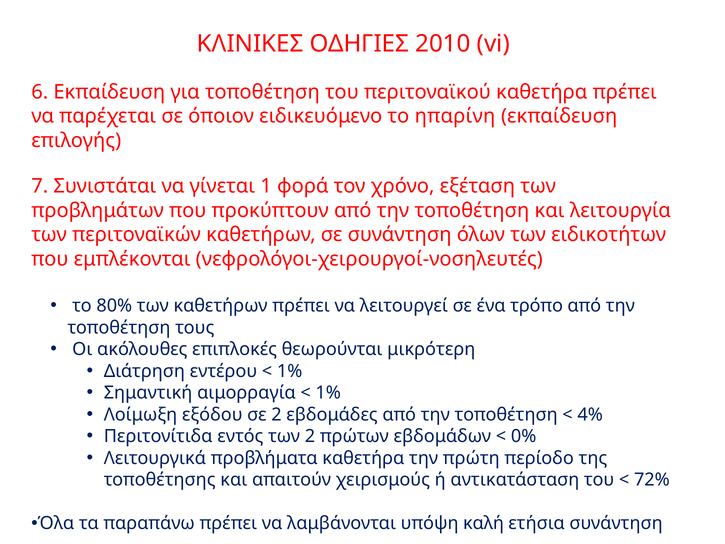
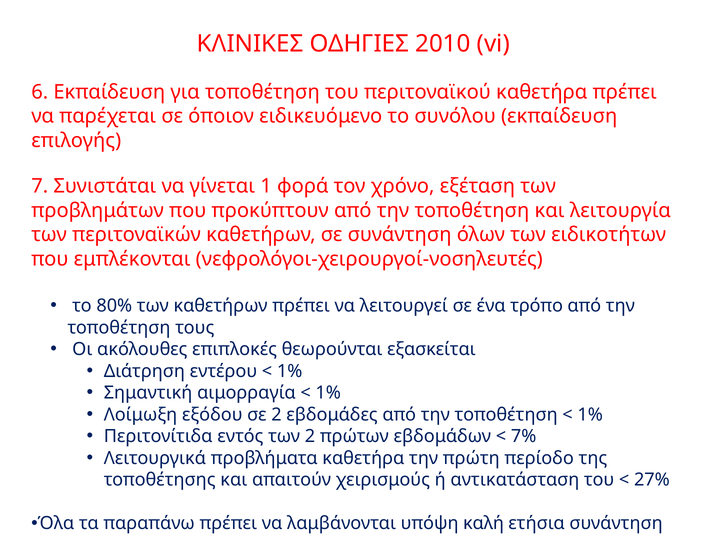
ηπαρίνη: ηπαρίνη -> συνόλου (455, 116)
μικρότερη: μικρότερη -> εξασκείται (431, 349)
4%: 4% -> 1% (590, 415)
0%: 0% -> 7% (524, 436)
72%: 72% -> 27% (652, 480)
